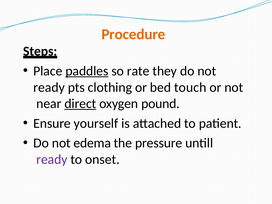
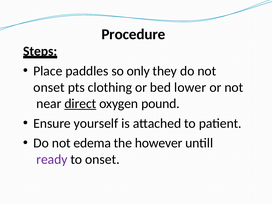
Procedure colour: orange -> black (133, 34)
paddles underline: present -> none (87, 71)
rate: rate -> only (138, 71)
ready: ready -> onset (49, 87)
touch: touch -> lower (190, 87)
pressure: pressure -> however (159, 143)
